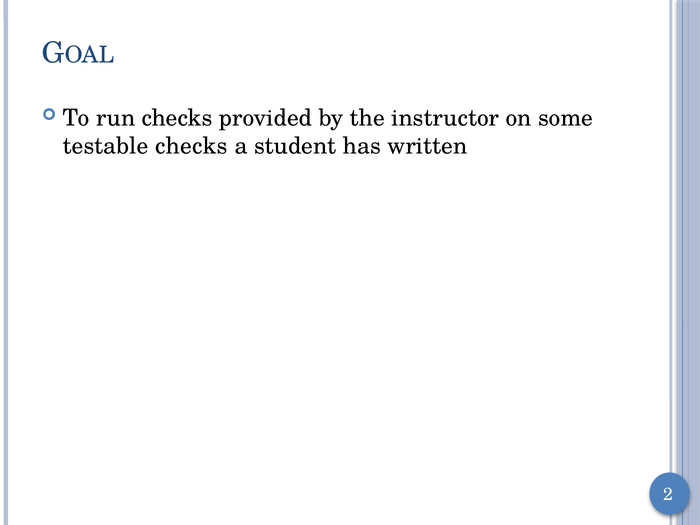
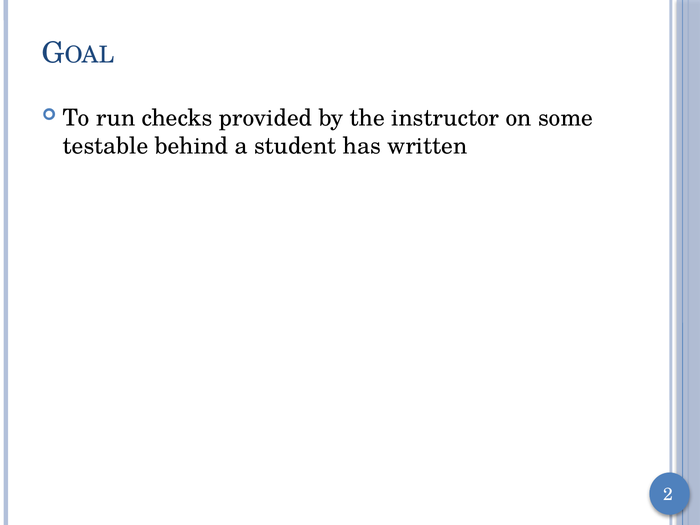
testable checks: checks -> behind (192, 146)
